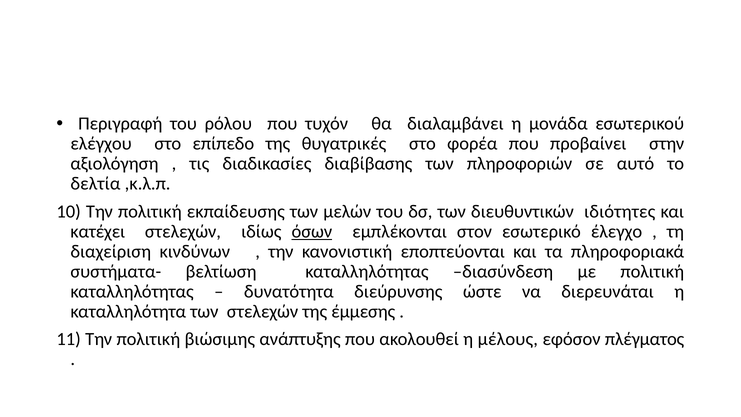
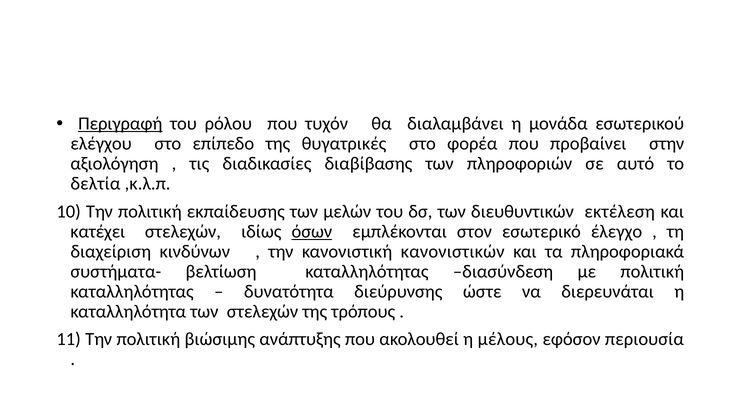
Περιγραφή underline: none -> present (120, 124)
ιδιότητες: ιδιότητες -> εκτέλεση (620, 211)
εποπτεύονται: εποπτεύονται -> κανονιστικών (453, 251)
έμμεσης: έμμεσης -> τρόπους (363, 311)
πλέγματος: πλέγματος -> περιουσία (644, 339)
